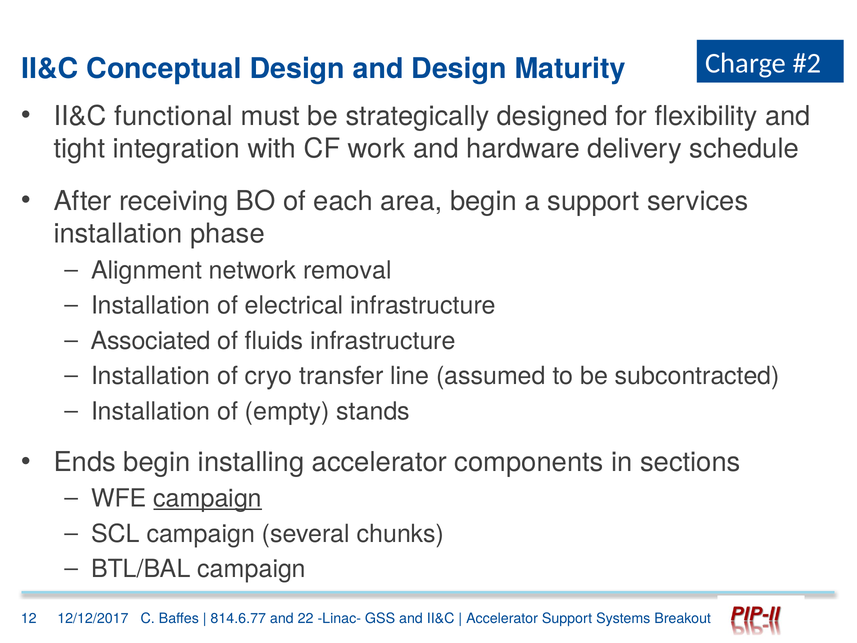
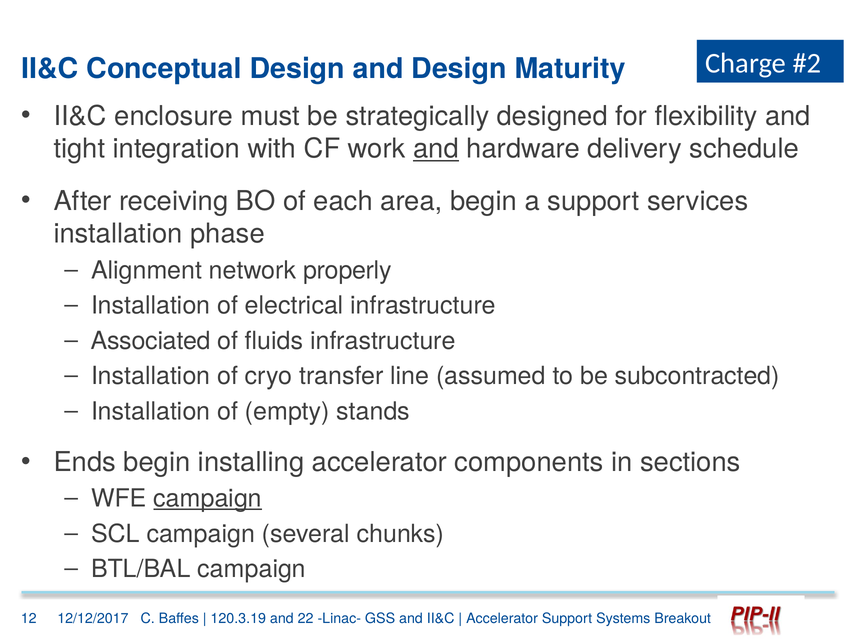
functional: functional -> enclosure (174, 116)
and underline: none -> present (436, 149)
removal: removal -> properly (347, 270)
814.6.77: 814.6.77 -> 120.3.19 (238, 618)
